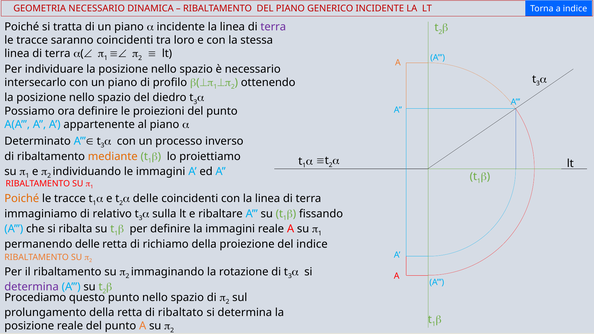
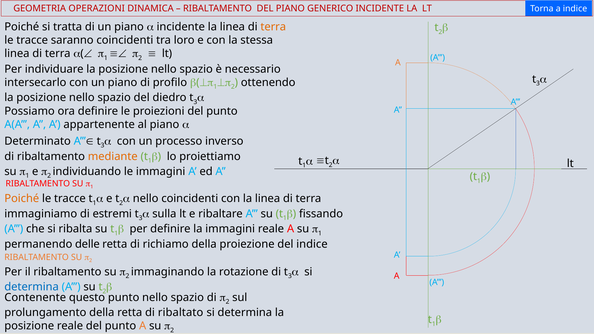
GEOMETRIA NECESSARIO: NECESSARIO -> OPERAZIONI (97, 8)
terra colour: purple -> orange (273, 27)
a delle: delle -> nello (146, 199)
relativo: relativo -> estremi (112, 214)
determina colour: purple -> blue (32, 287)
Procediamo: Procediamo -> Contenente (35, 298)
